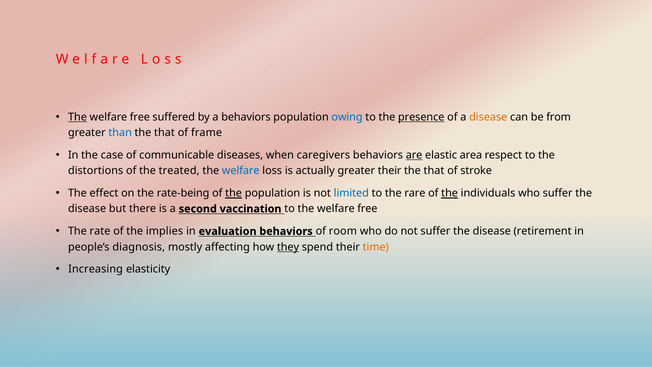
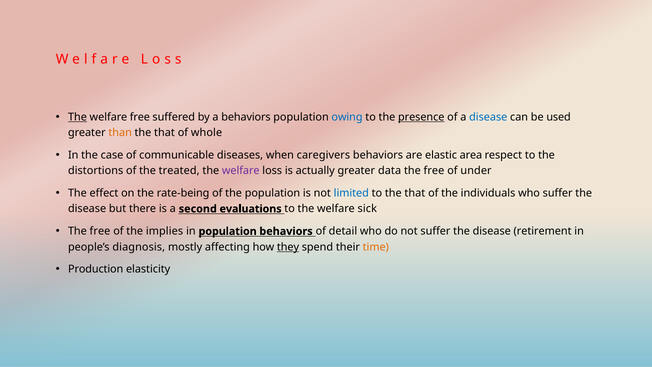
disease colour: orange -> blue (488, 117)
from: from -> used (559, 117)
than colour: blue -> orange (120, 133)
frame: frame -> whole (207, 133)
are underline: present -> none (414, 155)
welfare colour: blue -> purple (241, 171)
greater their: their -> data (390, 171)
that: that -> free (434, 171)
stroke: stroke -> under (476, 171)
the underline: present -> none (234, 193)
to the rare: rare -> that (415, 193)
the underline: present -> none (450, 193)
vaccination: vaccination -> evaluations (251, 209)
to the welfare free: free -> sick (367, 209)
rate: rate -> free (100, 231)
in evaluation: evaluation -> population (228, 231)
room: room -> detail (343, 231)
Increasing: Increasing -> Production (96, 269)
